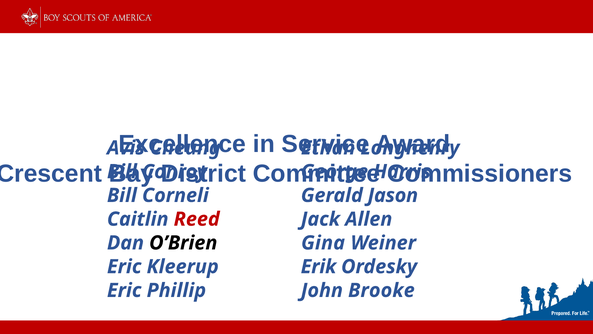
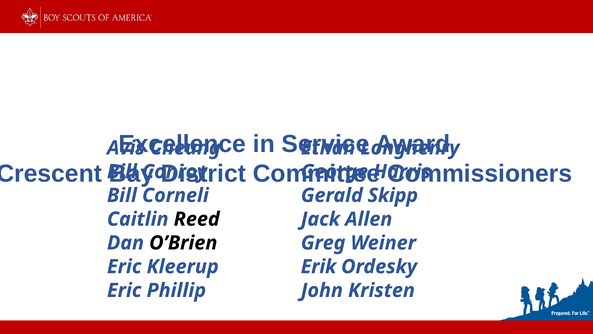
Jason: Jason -> Skipp (393, 195)
Reed colour: red -> black (197, 219)
Gina: Gina -> Greg (323, 243)
Brooke: Brooke -> Kristen (381, 290)
